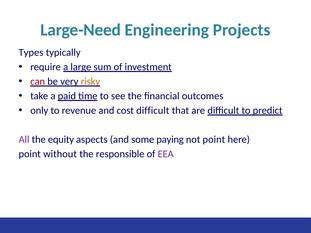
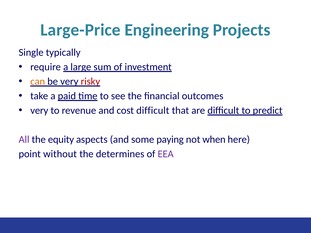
Large-Need: Large-Need -> Large-Price (80, 30)
Types: Types -> Single (31, 53)
can colour: red -> orange (38, 82)
risky colour: orange -> red (90, 82)
only: only -> very (39, 111)
not point: point -> when (214, 140)
responsible: responsible -> determines (120, 154)
